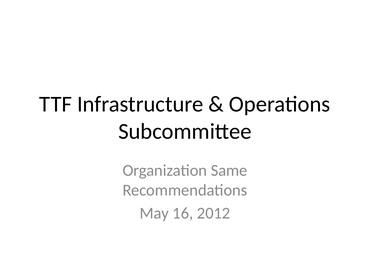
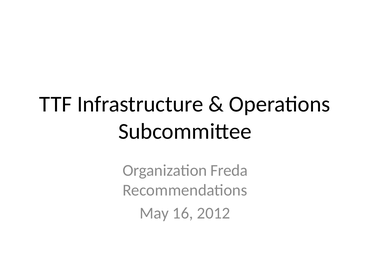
Same: Same -> Freda (229, 170)
